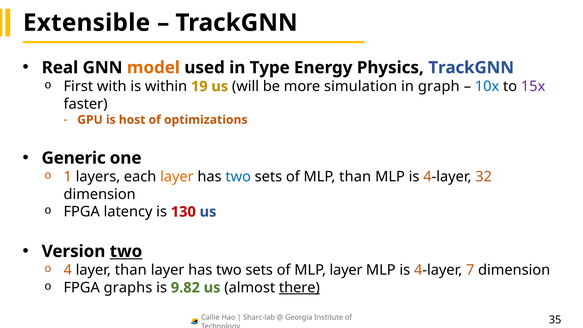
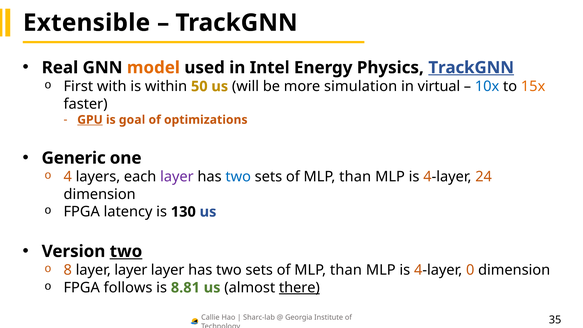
Type: Type -> Intel (270, 68)
TrackGNN underline: none -> present (471, 68)
19: 19 -> 50 (199, 86)
graph: graph -> virtual (439, 86)
15x colour: purple -> orange (533, 86)
GPU underline: none -> present (90, 120)
host: host -> goal (132, 120)
1: 1 -> 4 (68, 177)
layer colour: orange -> purple (177, 177)
32: 32 -> 24 (484, 177)
130 colour: red -> black (183, 212)
4: 4 -> 8 (68, 270)
than: than -> layer (131, 270)
layer: layer -> than (346, 270)
7: 7 -> 0 (470, 270)
graphs: graphs -> follows (128, 288)
9.82: 9.82 -> 8.81 (185, 288)
